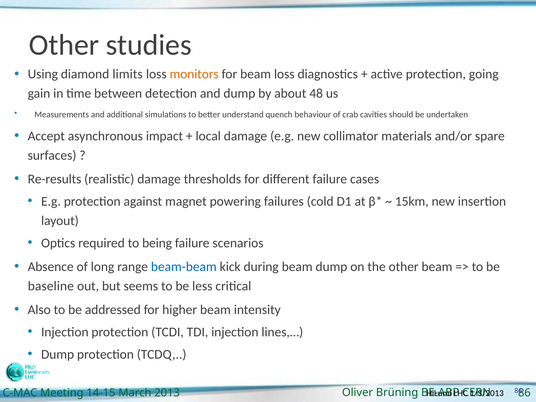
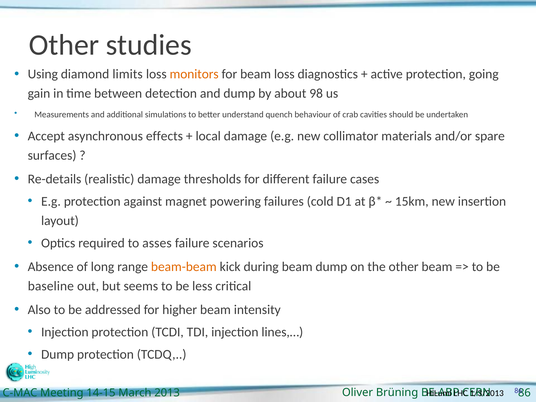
48: 48 -> 98 (316, 93)
impact: impact -> effects (164, 136)
Re-results: Re-results -> Re-details (54, 179)
being: being -> asses (157, 243)
beam-beam colour: blue -> orange (184, 267)
